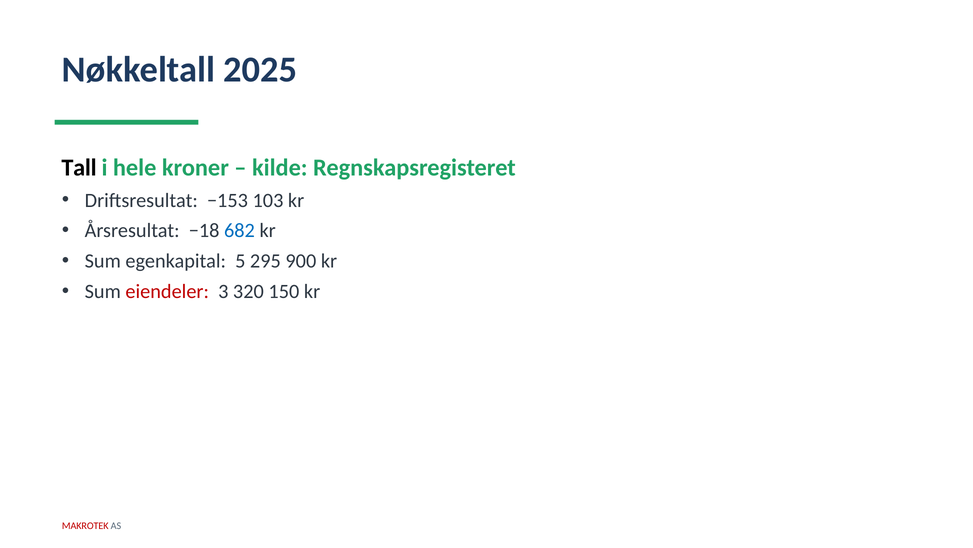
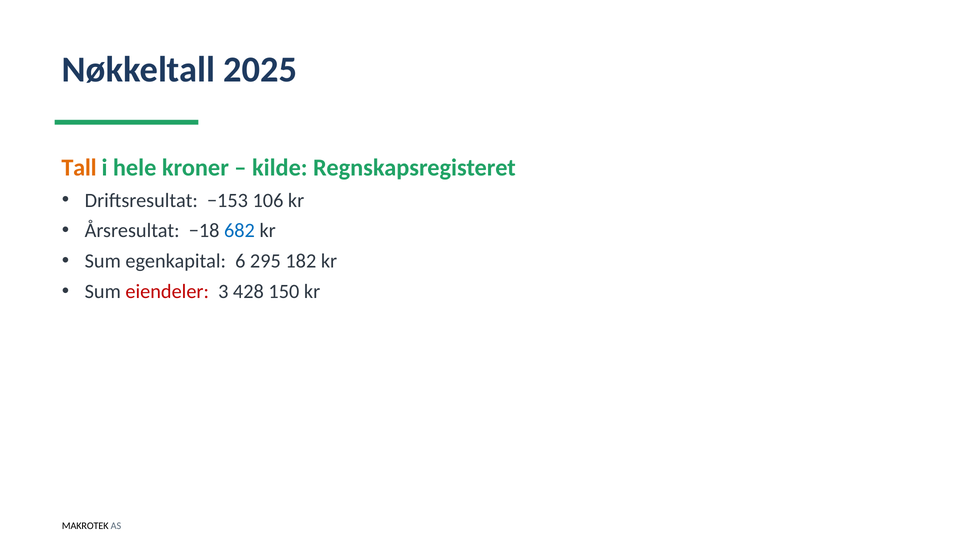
Tall colour: black -> orange (79, 168)
103: 103 -> 106 (268, 200)
5: 5 -> 6 (240, 261)
900: 900 -> 182 (301, 261)
320: 320 -> 428 (248, 291)
MAKROTEK colour: red -> black (85, 525)
